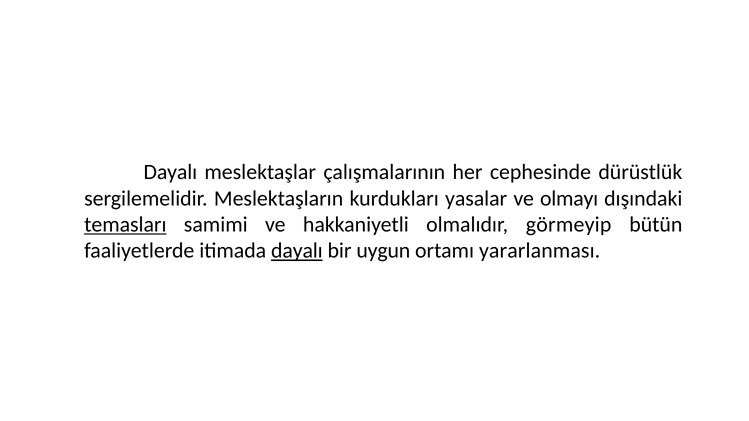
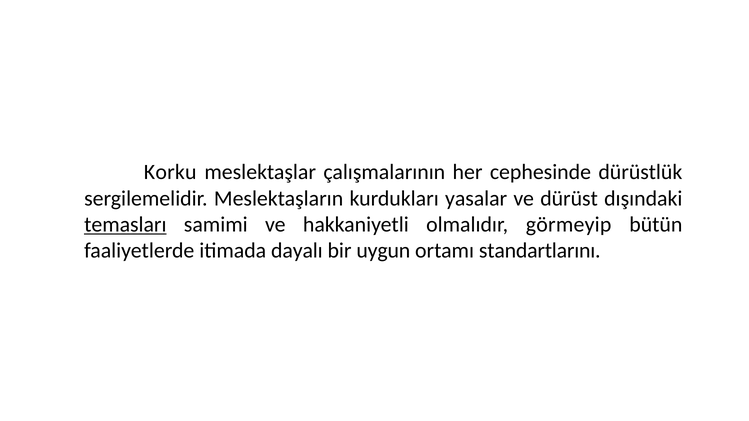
Dayalı: Dayalı -> Korku (170, 172)
olmayı: olmayı -> dürüst (569, 198)
dayalı underline: present -> none (297, 251)
yararlanması: yararlanması -> standartlarını (540, 251)
